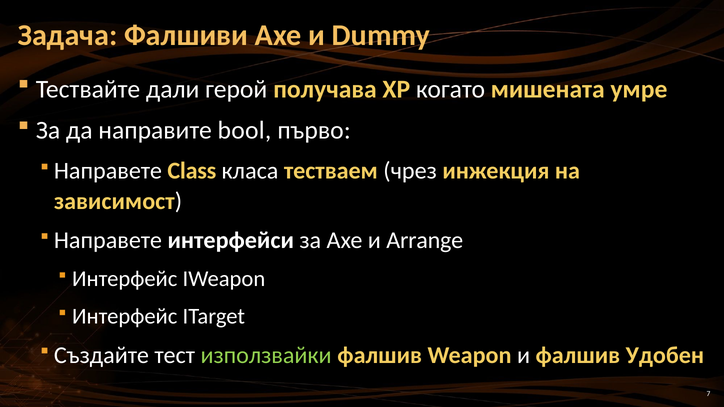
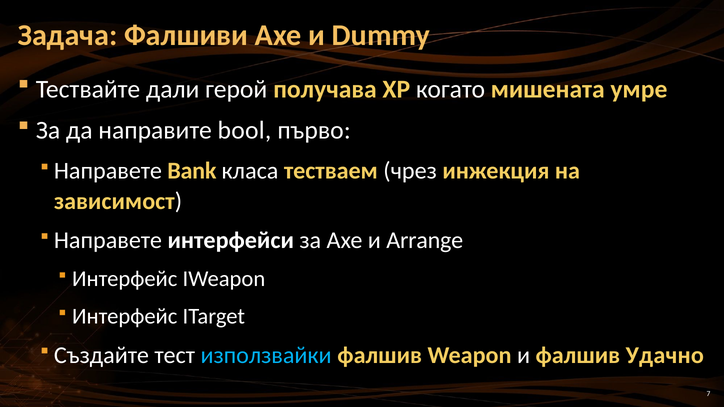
Class: Class -> Bank (192, 171)
използвайки colour: light green -> light blue (266, 355)
Удобен: Удобен -> Удачно (665, 355)
